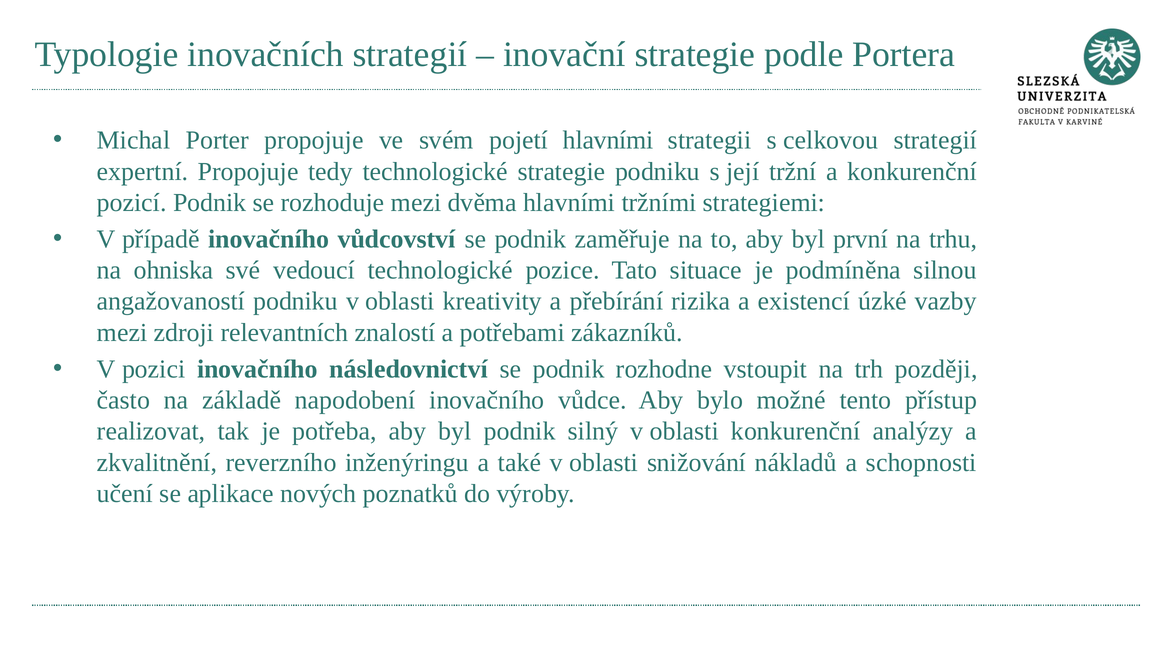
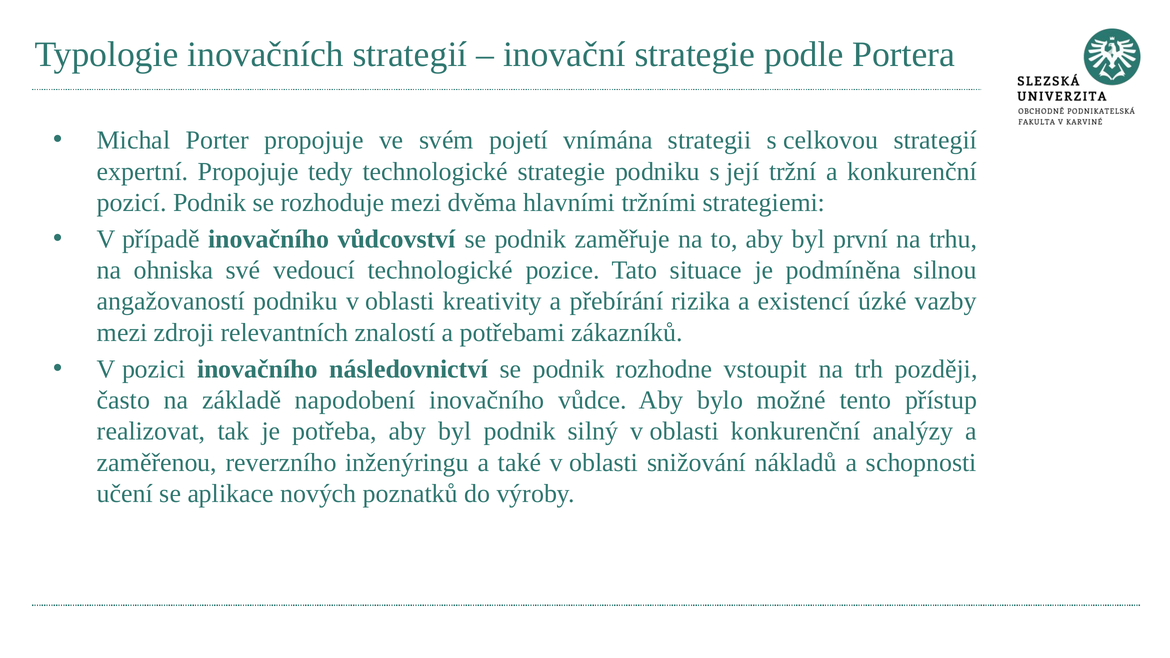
pojetí hlavními: hlavními -> vnímána (608, 140)
zkvalitnění: zkvalitnění -> zaměřenou (157, 463)
